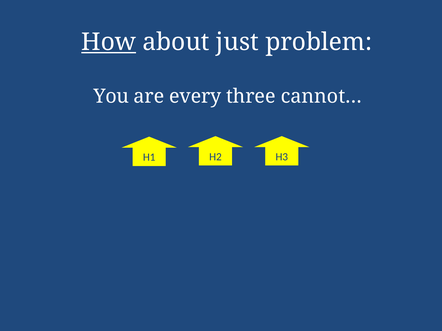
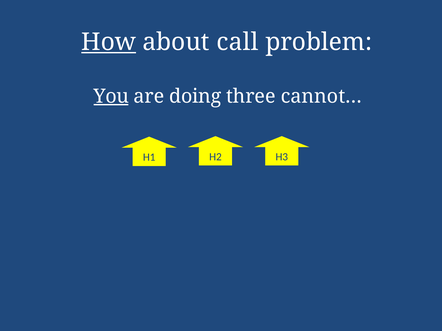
just: just -> call (237, 42)
You underline: none -> present (111, 96)
every: every -> doing (195, 96)
